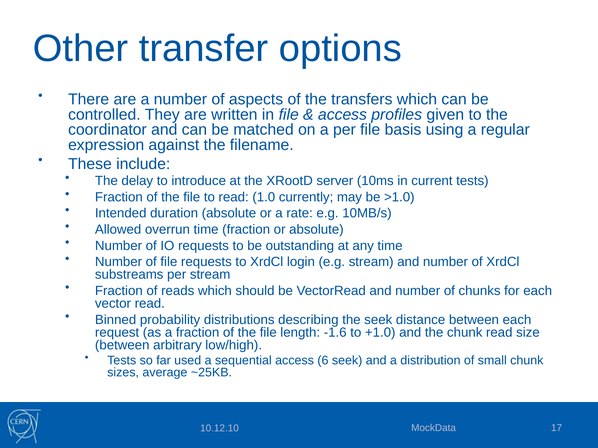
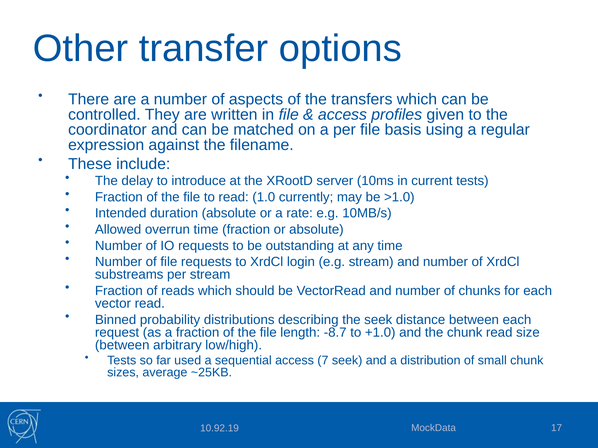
-1.6: -1.6 -> -8.7 (335, 333)
6: 6 -> 7 (323, 361)
10.12.10: 10.12.10 -> 10.92.19 (220, 429)
